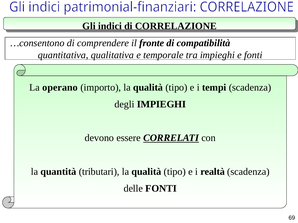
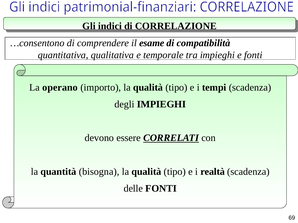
fronte: fronte -> esame (152, 43)
tributari: tributari -> bisogna (99, 172)
